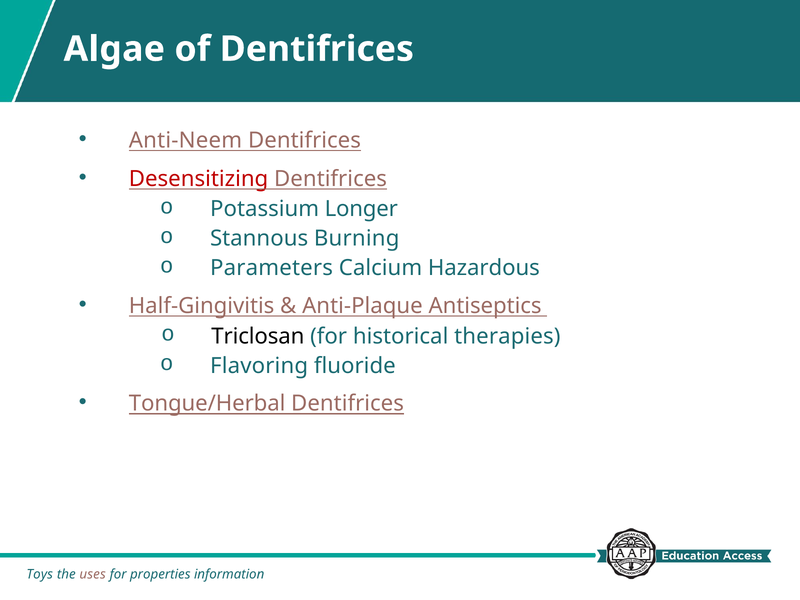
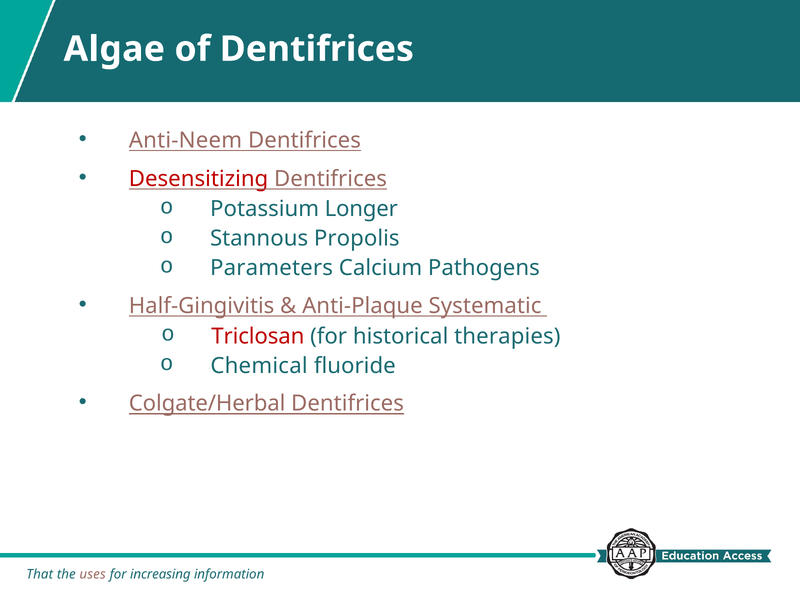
Burning: Burning -> Propolis (357, 239)
Hazardous: Hazardous -> Pathogens (484, 268)
Antiseptics: Antiseptics -> Systematic (485, 306)
Triclosan colour: black -> red (258, 336)
Flavoring: Flavoring -> Chemical (259, 366)
Tongue/Herbal: Tongue/Herbal -> Colgate/Herbal (207, 404)
Toys: Toys -> That (40, 574)
properties: properties -> increasing (160, 574)
